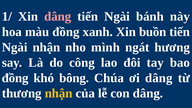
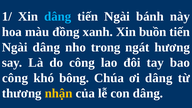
dâng colour: pink -> light blue (58, 16)
Ngài nhận: nhận -> dâng (46, 47)
mình: mình -> trong (106, 47)
đồng: đồng -> công (15, 78)
